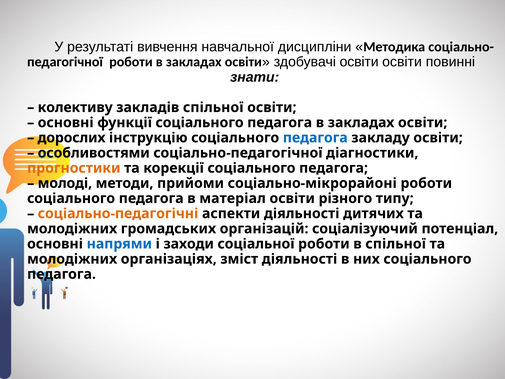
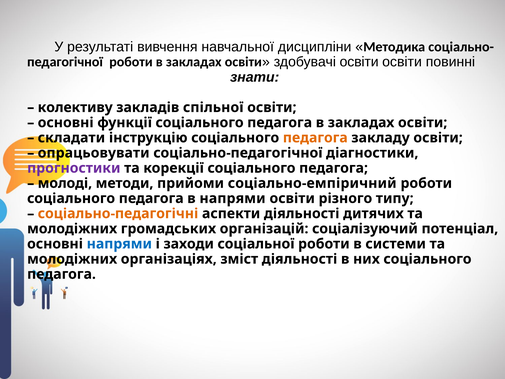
дорослих: дорослих -> складати (71, 138)
педагога colour: blue -> orange (315, 138)
особливостями: особливостями -> опрацьовувати (94, 153)
прогностики colour: orange -> purple (74, 168)
соціально-мікрорайоні: соціально-мікрорайоні -> соціально-емпіричний (312, 183)
в матеріал: матеріал -> напрями (233, 198)
в спільної: спільної -> системи (396, 244)
